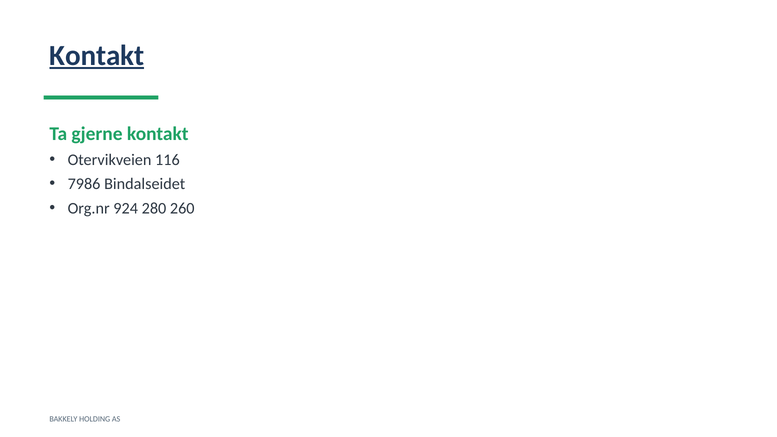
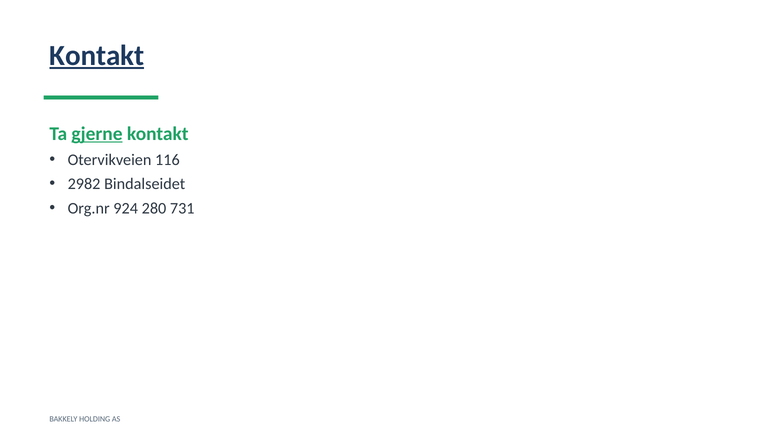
gjerne underline: none -> present (97, 134)
7986: 7986 -> 2982 (84, 184)
260: 260 -> 731 (182, 208)
